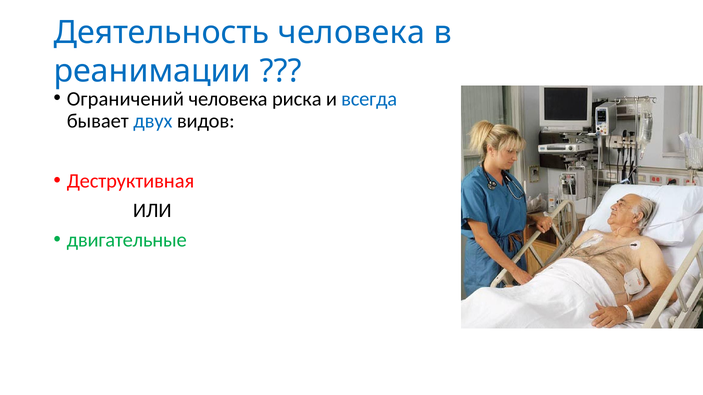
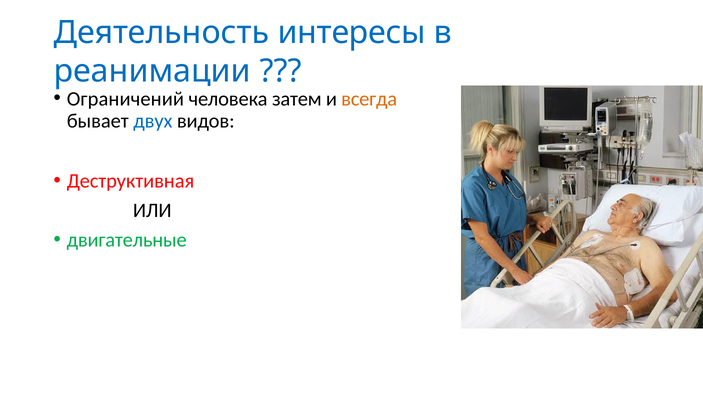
Деятельность человека: человека -> интересы (352, 33)
риска: риска -> затем (297, 99)
всегда colour: blue -> orange (369, 99)
